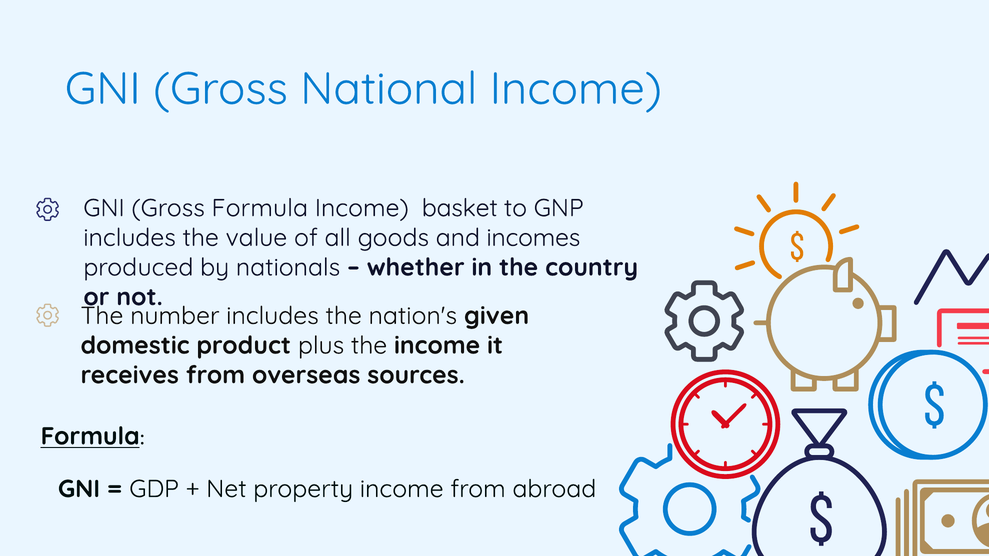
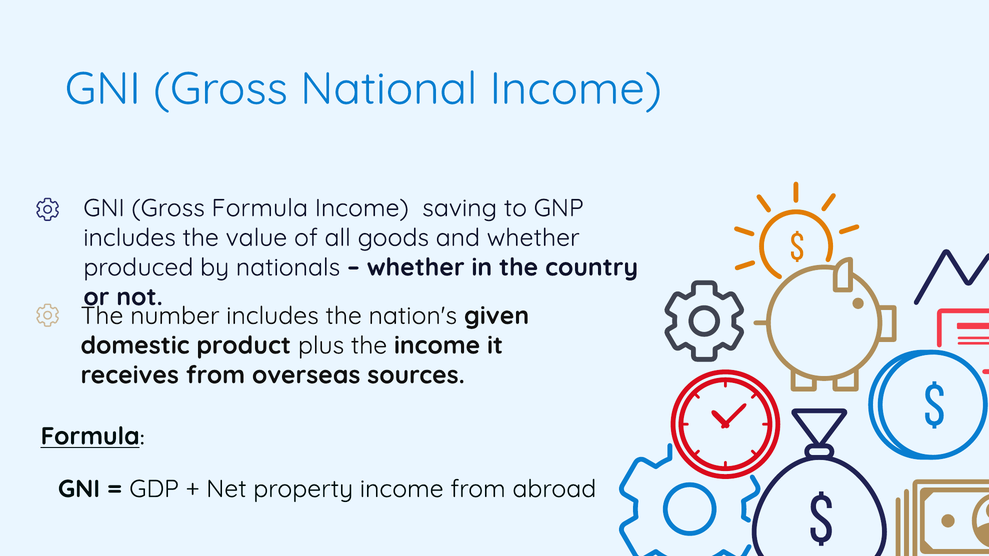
basket: basket -> saving (460, 208)
and incomes: incomes -> whether (533, 238)
